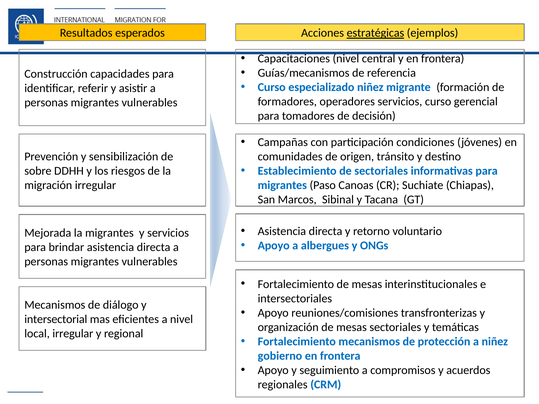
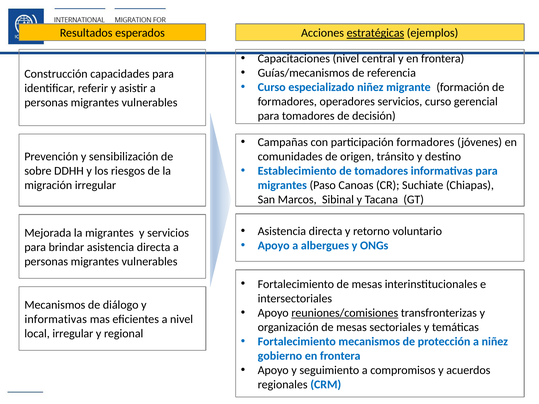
participación condiciones: condiciones -> formadores (425, 142)
de sectoriales: sectoriales -> tomadores (381, 171)
reuniones/comisiones underline: none -> present (345, 313)
intersectorial: intersectorial -> informativas (56, 320)
